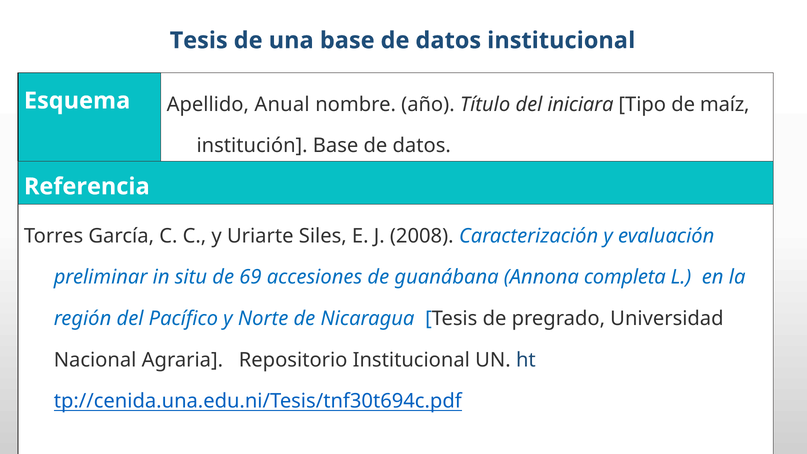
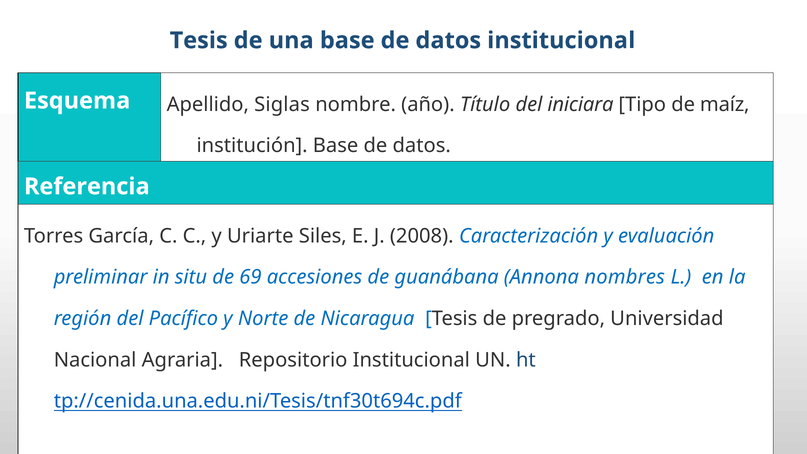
Anual: Anual -> Siglas (282, 104)
completa: completa -> nombres (625, 277)
